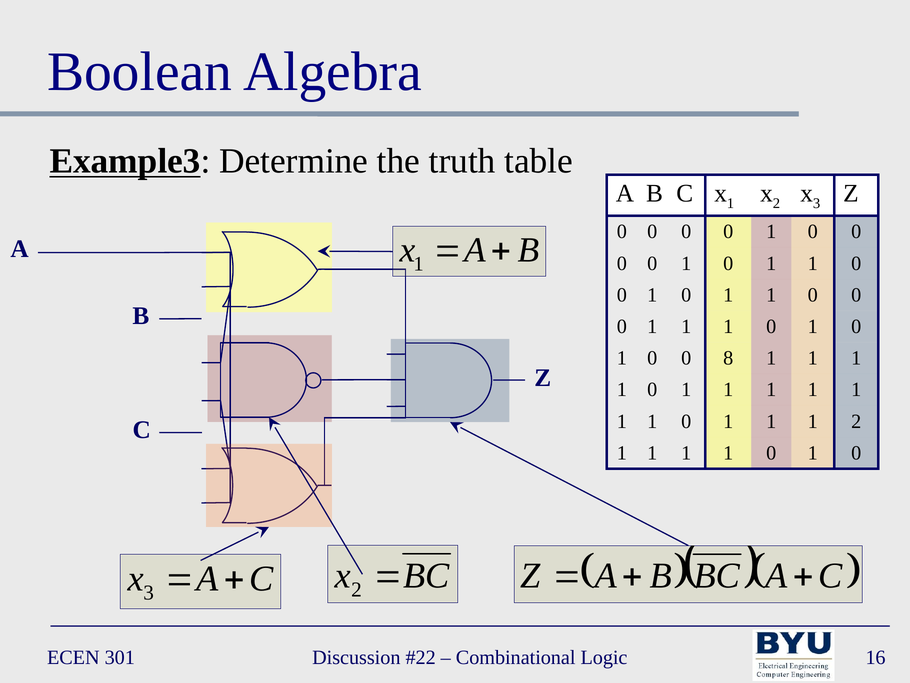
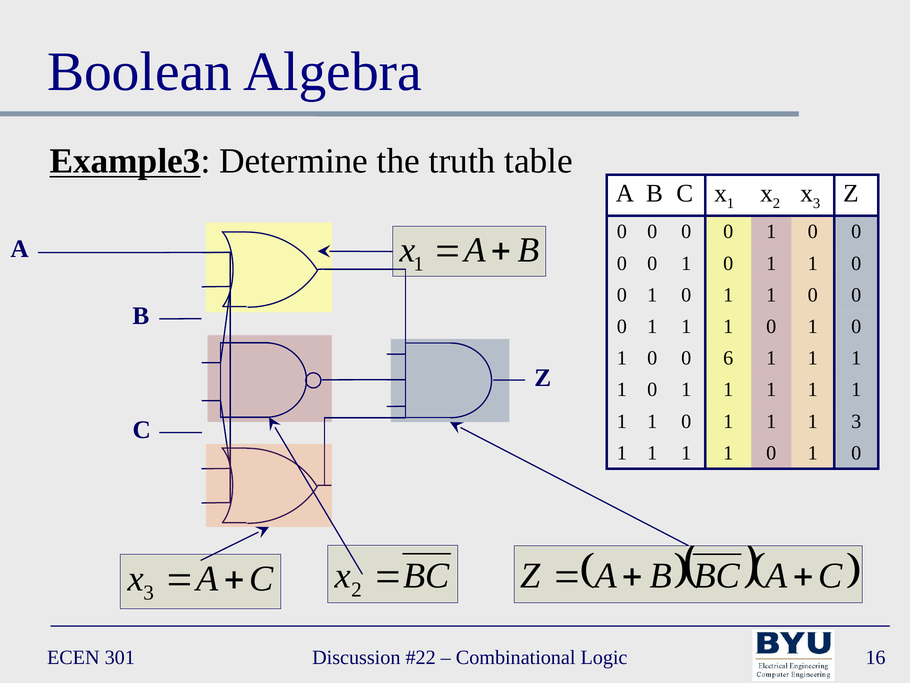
8: 8 -> 6 (728, 358)
1 2: 2 -> 3 (856, 421)
